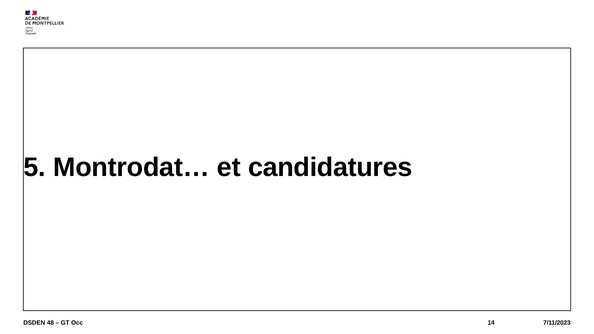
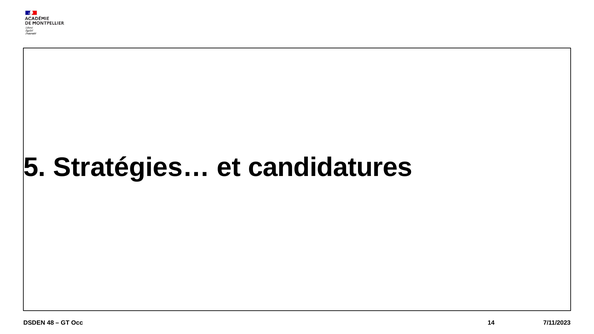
Montrodat…: Montrodat… -> Stratégies… (131, 168)
